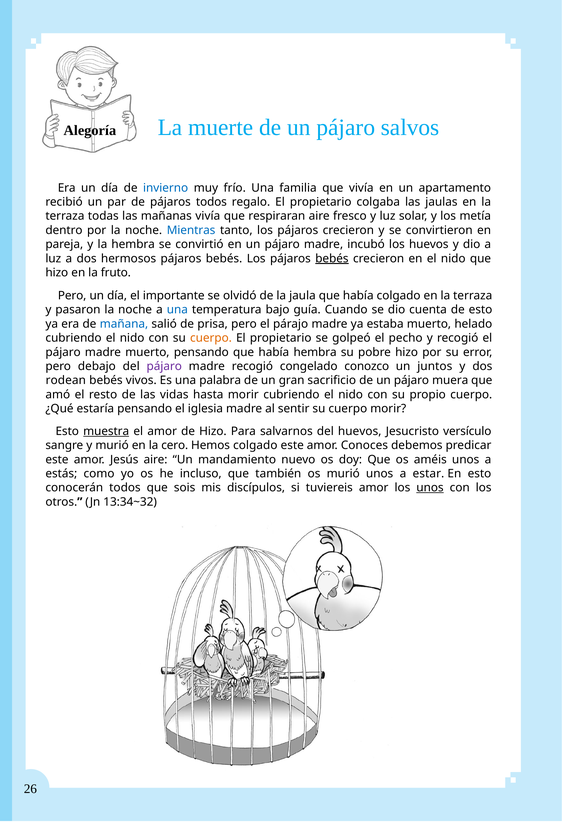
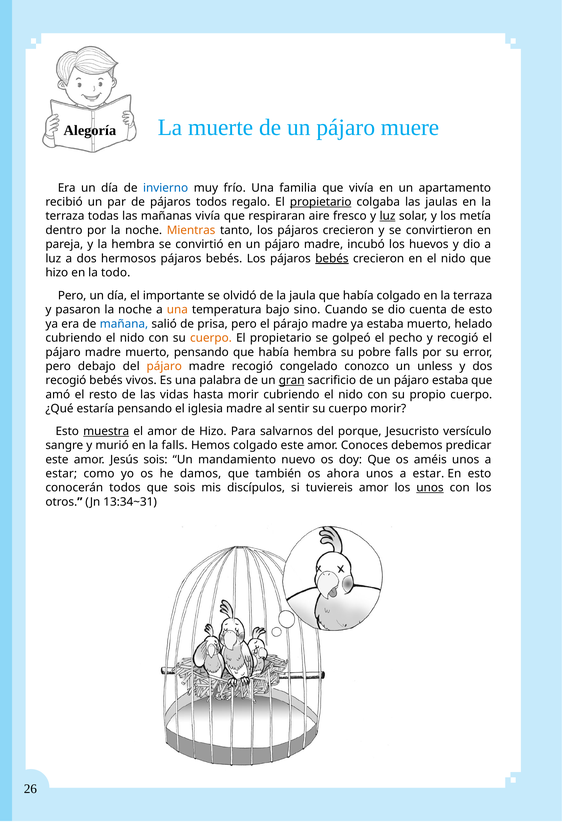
salvos: salvos -> muere (410, 127)
propietario underline: none -> present (321, 202)
luz underline: none -> present (388, 216)
Mientras colour: blue -> orange (191, 230)
fruto: fruto -> todo (116, 272)
una colour: blue -> orange (177, 310)
guía: guía -> sino (307, 310)
pobre hizo: hizo -> falls (407, 352)
pájaro colour: purple -> orange (164, 366)
juntos: juntos -> unless (435, 366)
rodean: rodean -> recogió (66, 380)
gran underline: none -> present (292, 380)
pájaro muera: muera -> estaba (450, 380)
del huevos: huevos -> porque (360, 431)
la cero: cero -> falls (175, 445)
Jesús aire: aire -> sois (156, 459)
estás: estás -> estar (61, 473)
incluso: incluso -> damos (201, 473)
os murió: murió -> ahora (343, 473)
13:34~32: 13:34~32 -> 13:34~31 (130, 502)
